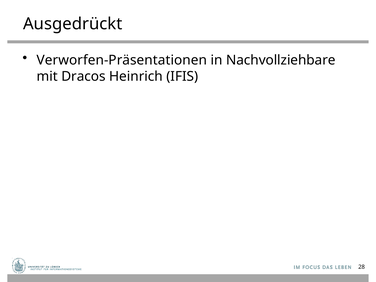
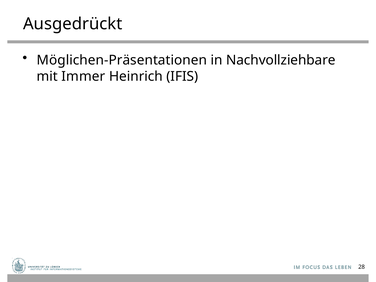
Verworfen-Präsentationen: Verworfen-Präsentationen -> Möglichen-Präsentationen (122, 60)
Dracos: Dracos -> Immer (83, 76)
